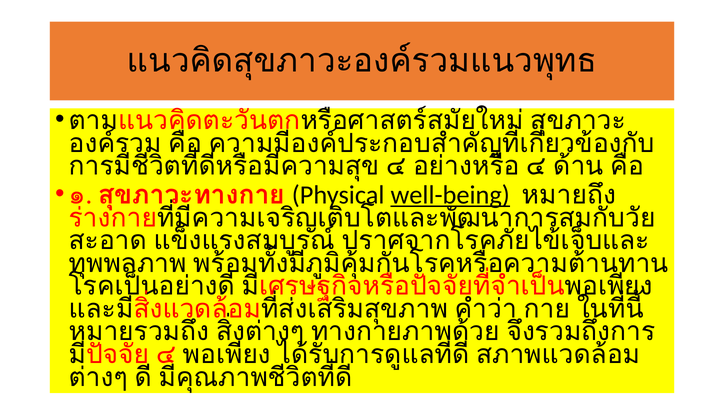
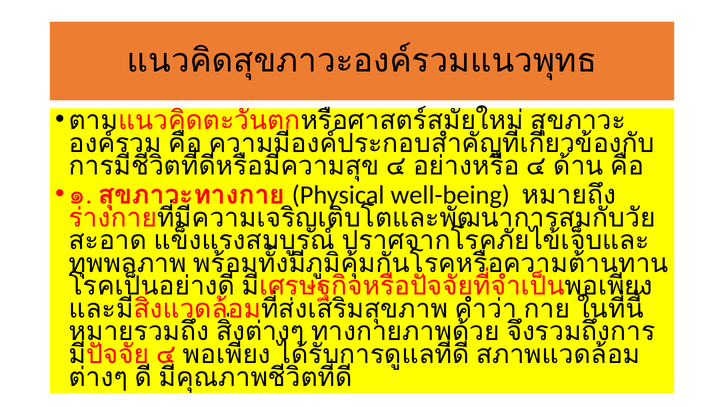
well-being underline: present -> none (450, 195)
